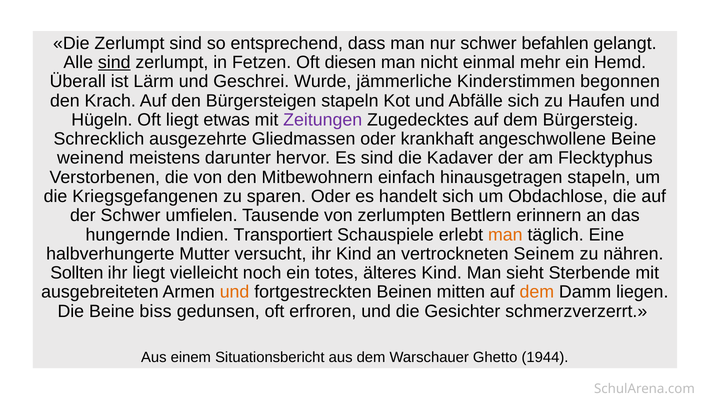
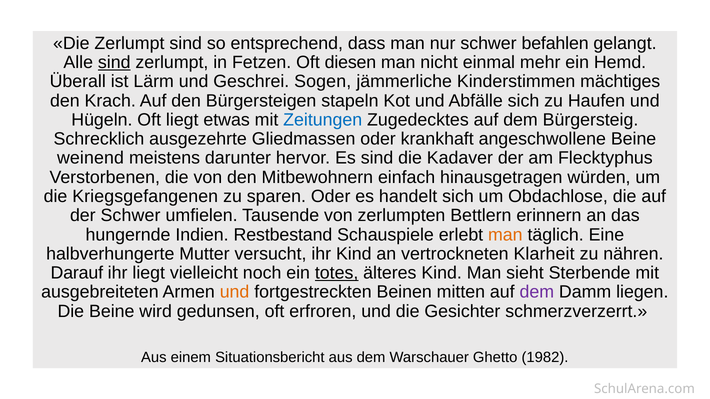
Wurde: Wurde -> Sogen (323, 82)
begonnen: begonnen -> mächtiges (620, 82)
Zeitungen colour: purple -> blue (323, 120)
hinausgetragen stapeln: stapeln -> würden (599, 177)
Transportiert: Transportiert -> Restbestand (283, 235)
Seinem: Seinem -> Klarheit (544, 254)
Sollten: Sollten -> Darauf (77, 273)
totes underline: none -> present (337, 273)
dem colour: orange -> purple (537, 292)
biss: biss -> wird (156, 312)
1944: 1944 -> 1982 (545, 358)
